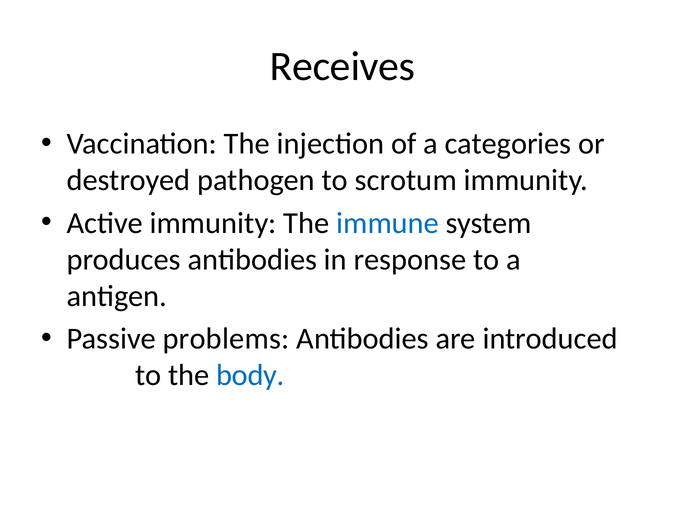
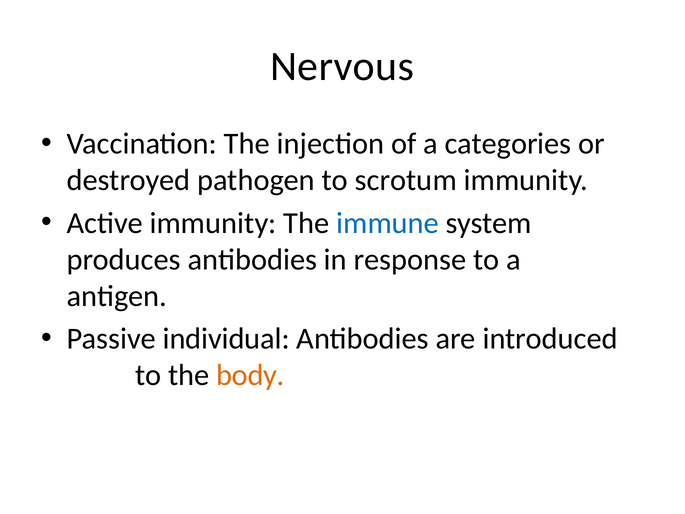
Receives: Receives -> Nervous (342, 66)
problems: problems -> individual (226, 339)
body colour: blue -> orange (250, 375)
